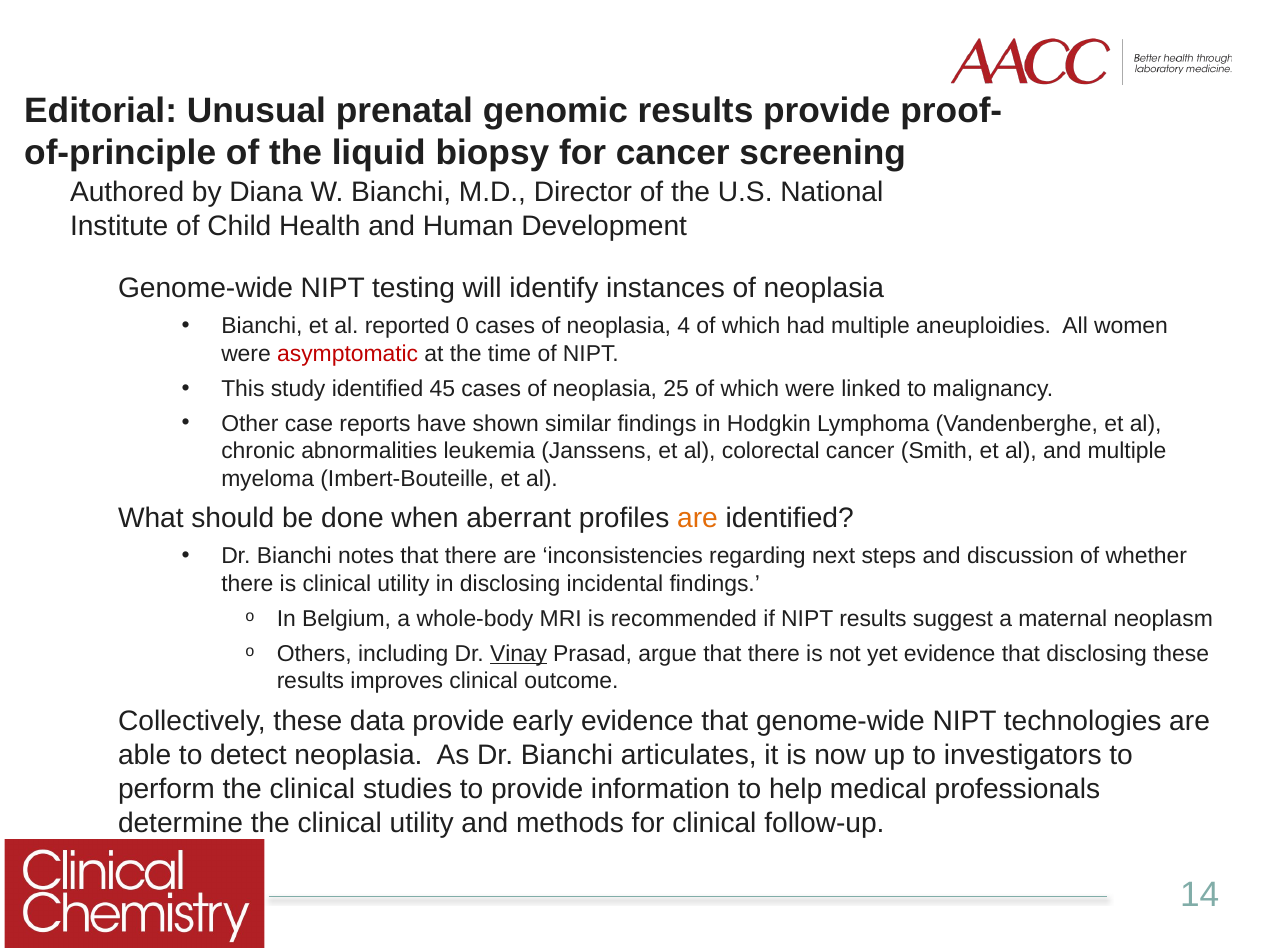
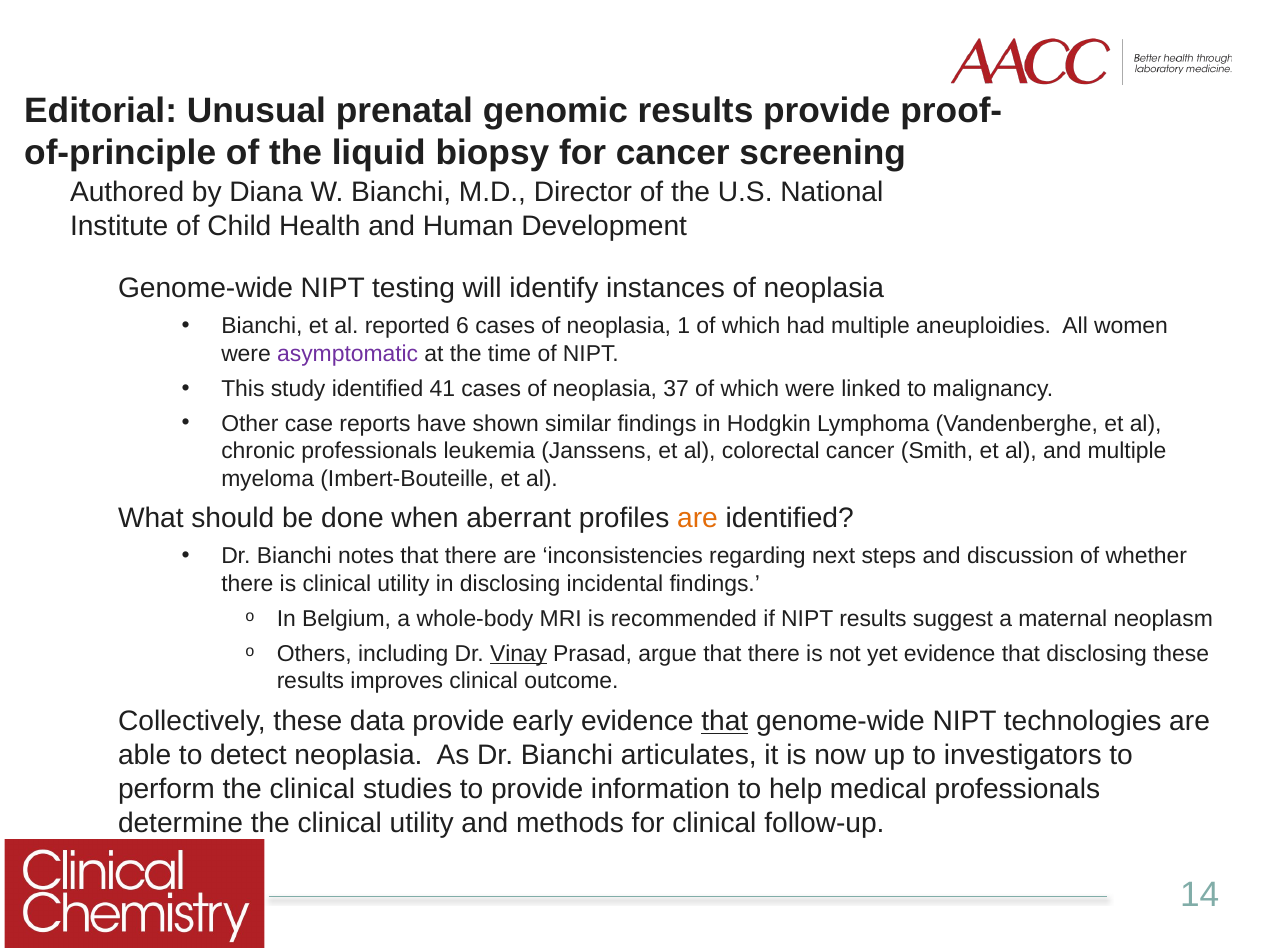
0: 0 -> 6 (463, 326)
4: 4 -> 1 (684, 326)
asymptomatic colour: red -> purple (348, 354)
45: 45 -> 41 (442, 389)
25: 25 -> 37 (676, 389)
chronic abnormalities: abnormalities -> professionals (369, 451)
that underline: none -> present (725, 721)
